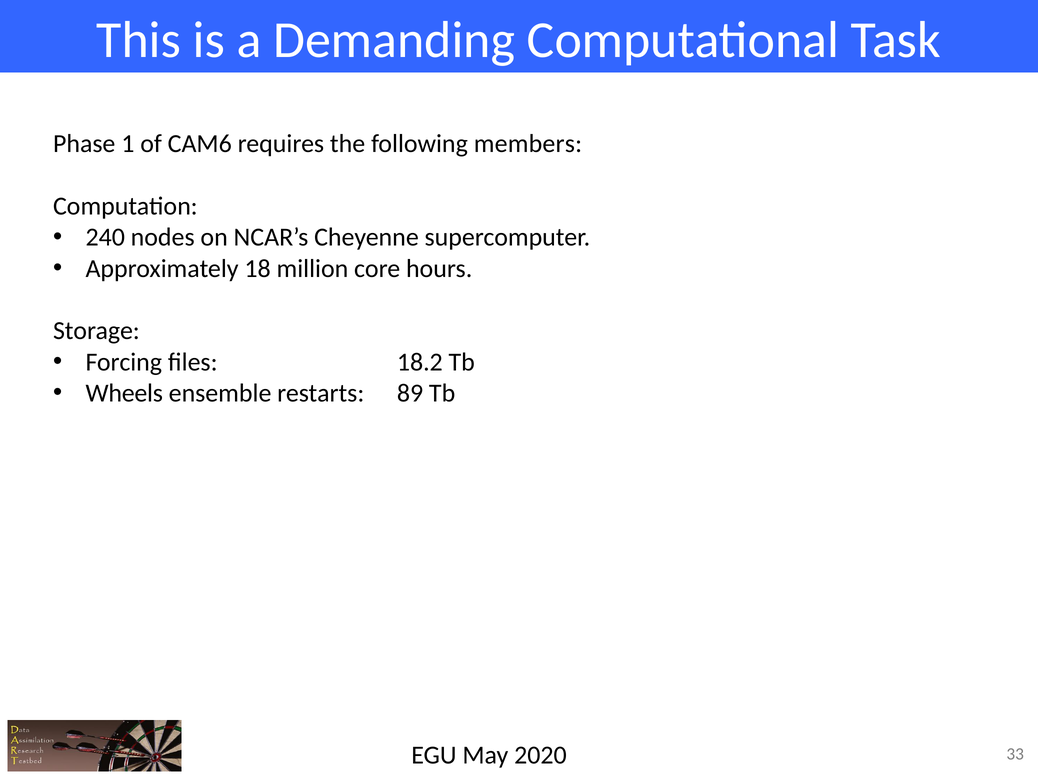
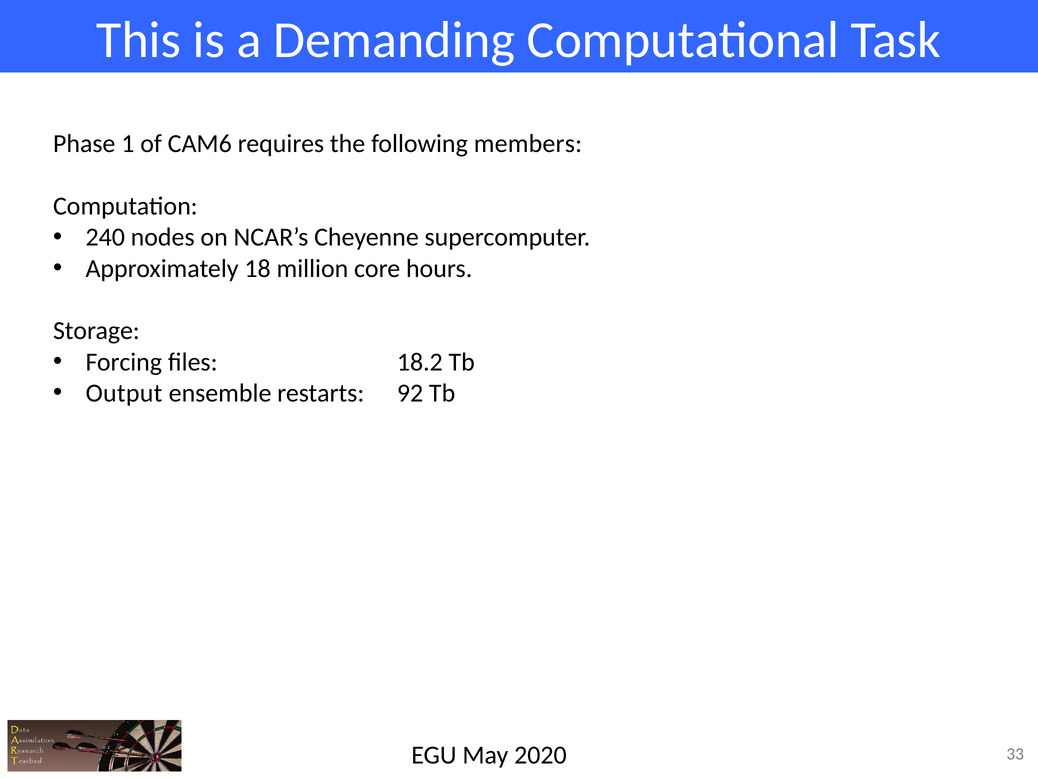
Wheels: Wheels -> Output (124, 393)
89: 89 -> 92 (410, 393)
